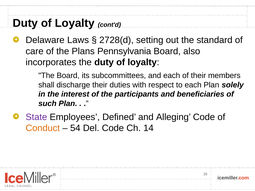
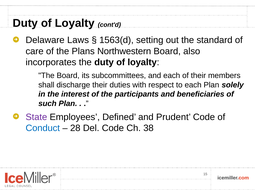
2728(d: 2728(d -> 1563(d (116, 40)
Pennsylvania: Pennsylvania -> Northwestern (124, 51)
Alleging: Alleging -> Prudent (173, 117)
Conduct colour: orange -> blue (43, 128)
54: 54 -> 28 (75, 128)
14: 14 -> 38 (148, 128)
